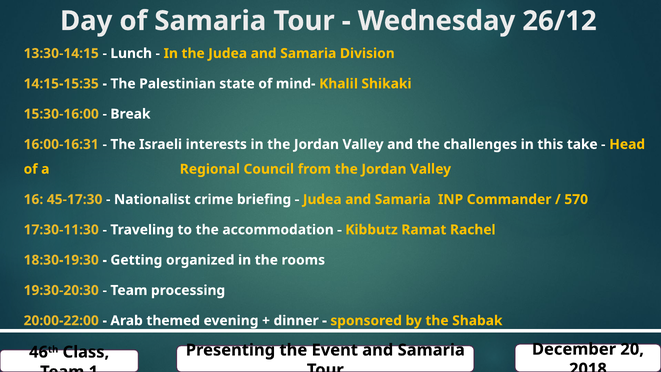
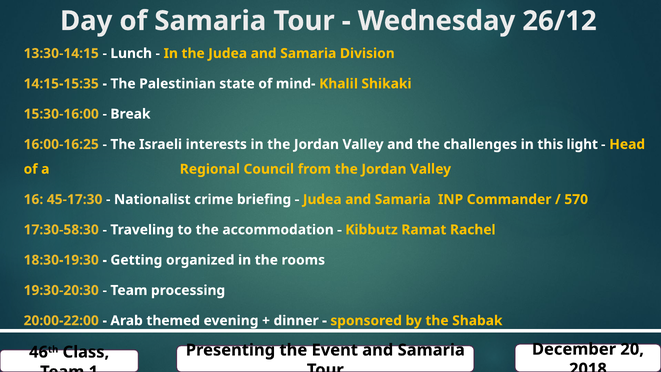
16:00-16:31: 16:00-16:31 -> 16:00-16:25 (61, 144)
take: take -> light (582, 144)
17:30-11:30: 17:30-11:30 -> 17:30-58:30 (61, 230)
